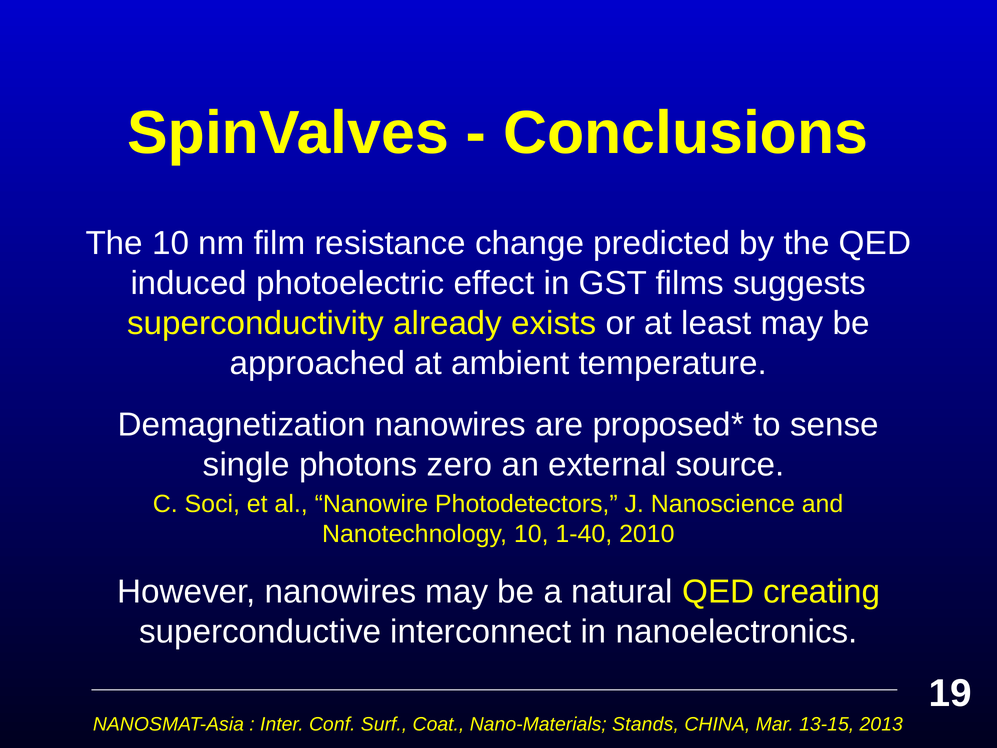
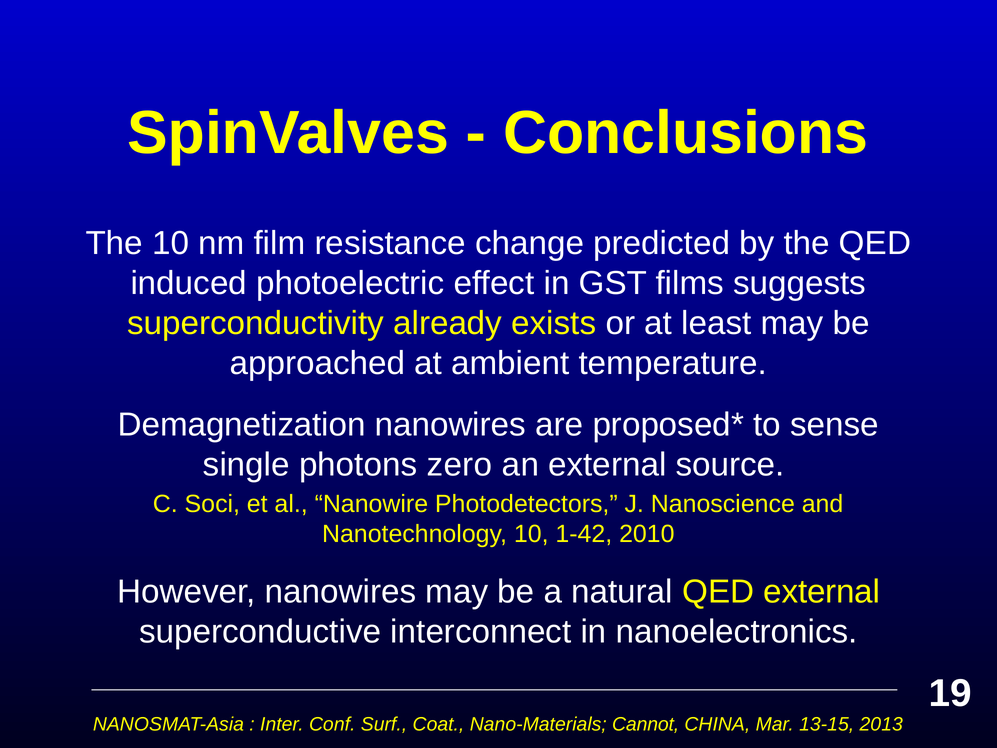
1-40: 1-40 -> 1-42 (584, 534)
QED creating: creating -> external (822, 592)
Stands: Stands -> Cannot (646, 724)
